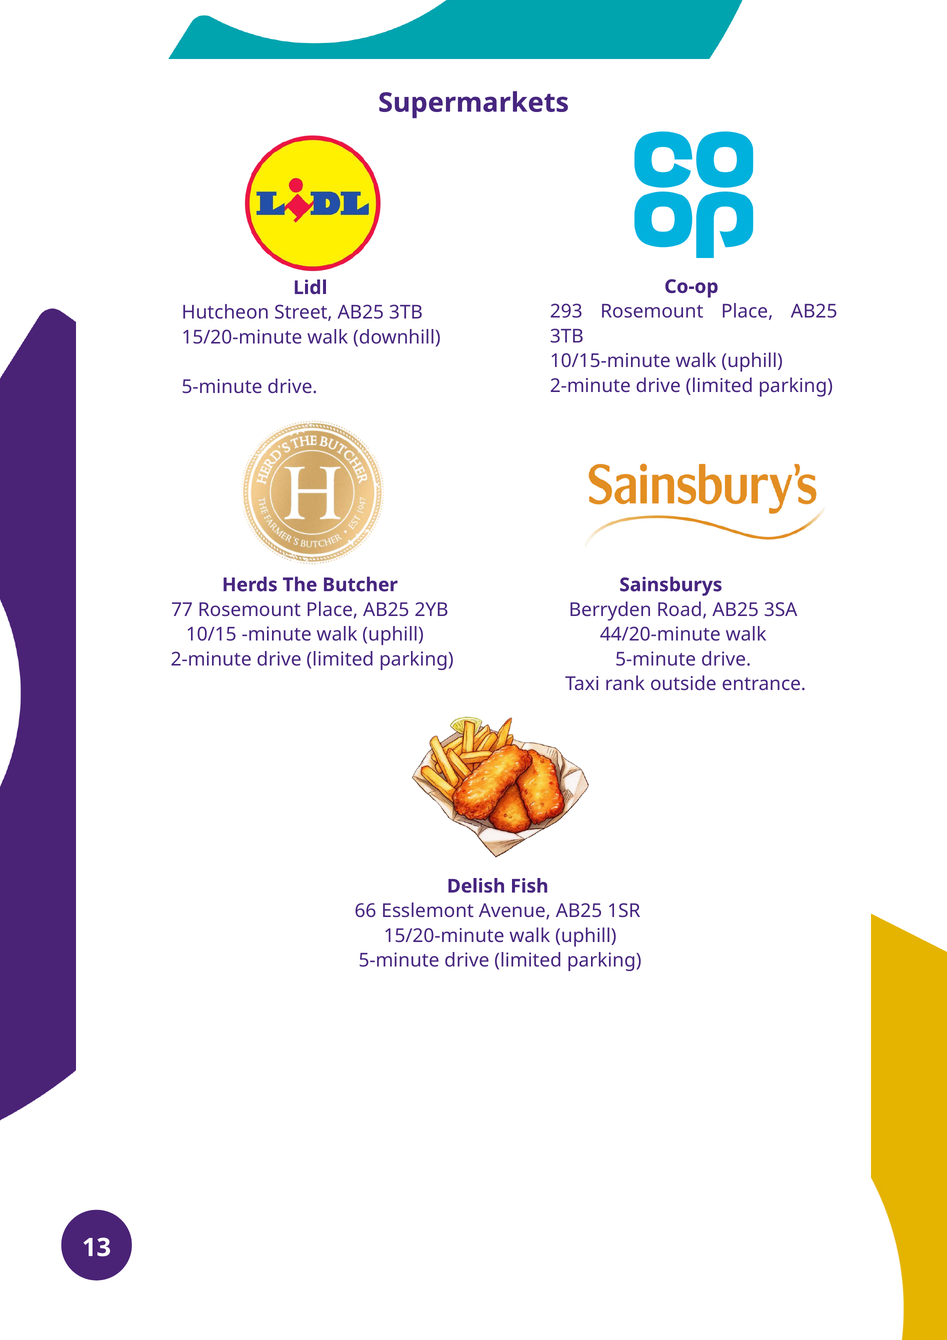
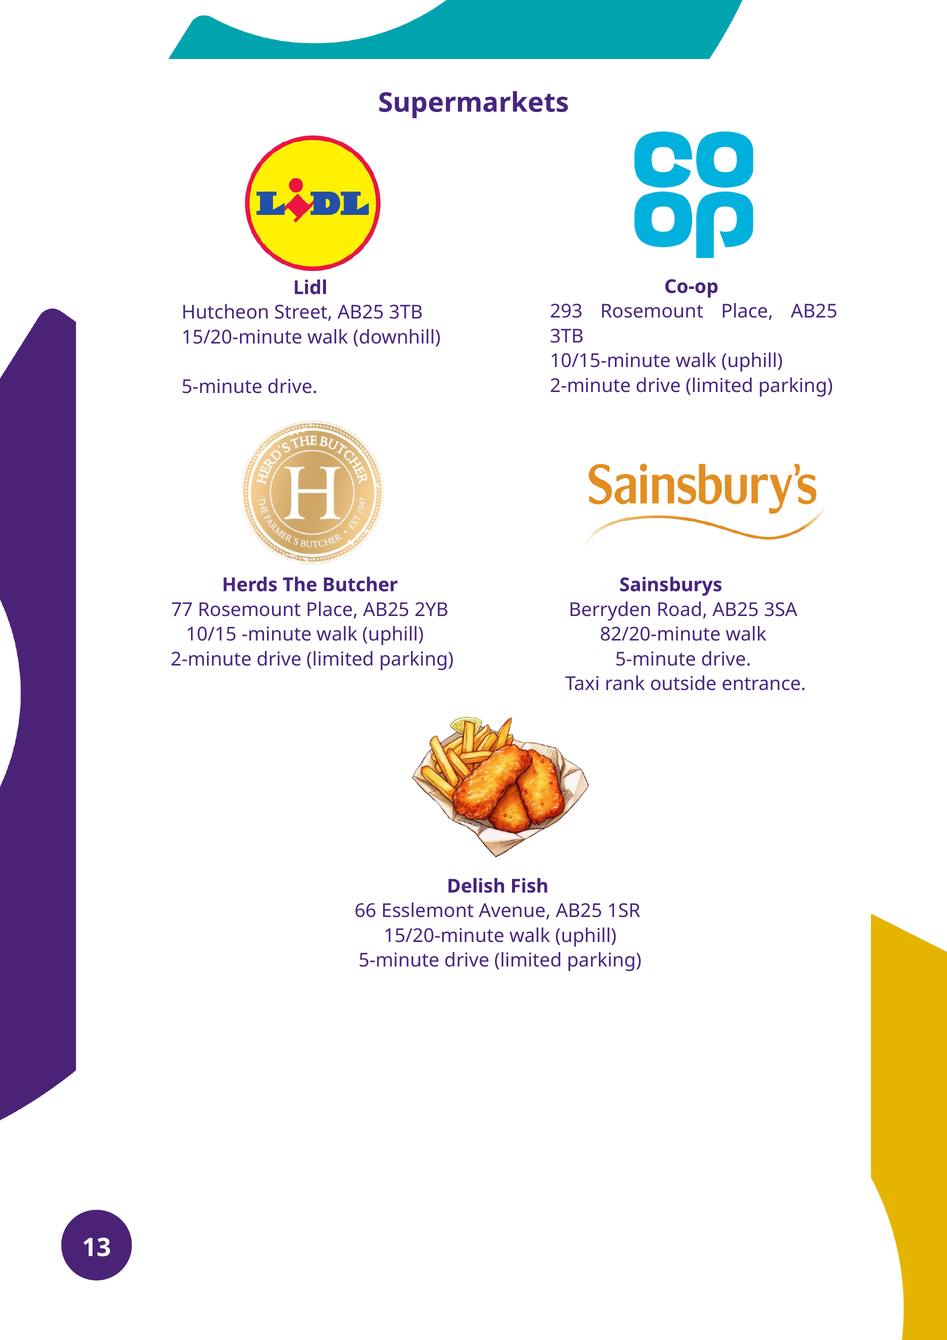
44/20-minute: 44/20-minute -> 82/20-minute (660, 635)
